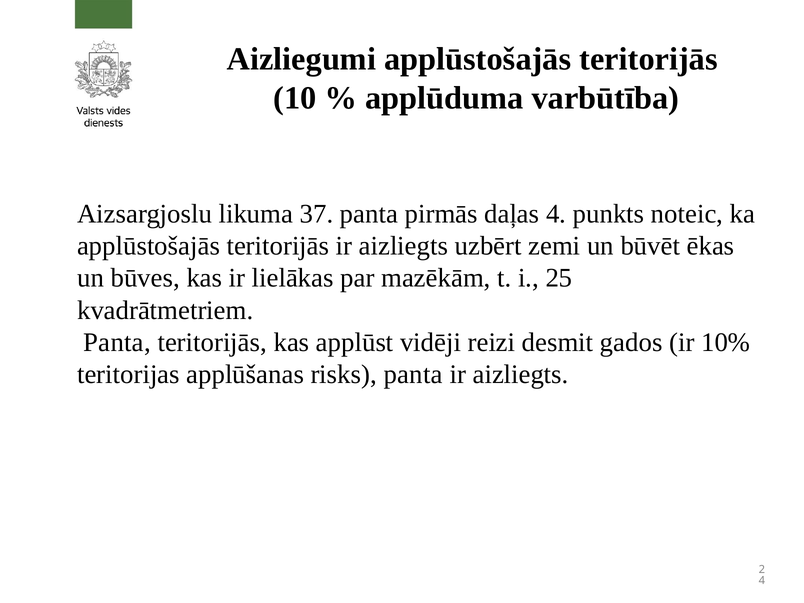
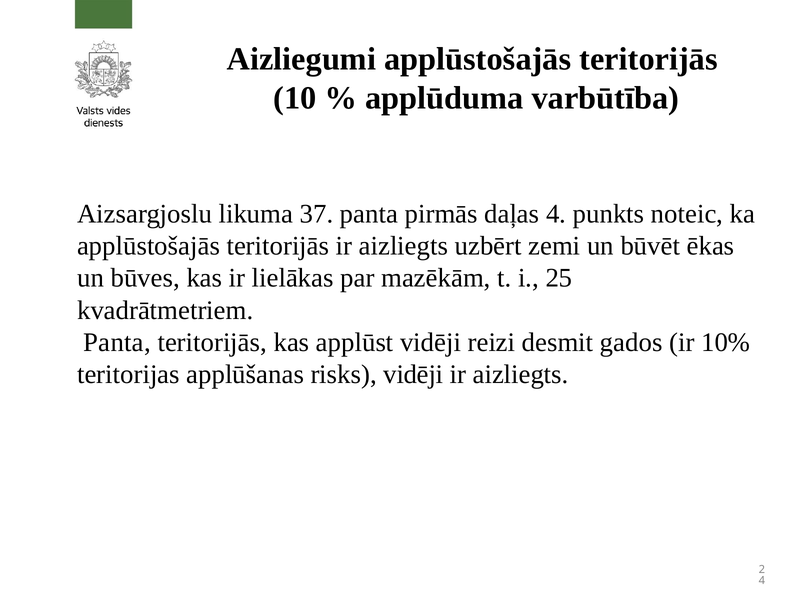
risks panta: panta -> vidēji (413, 375)
